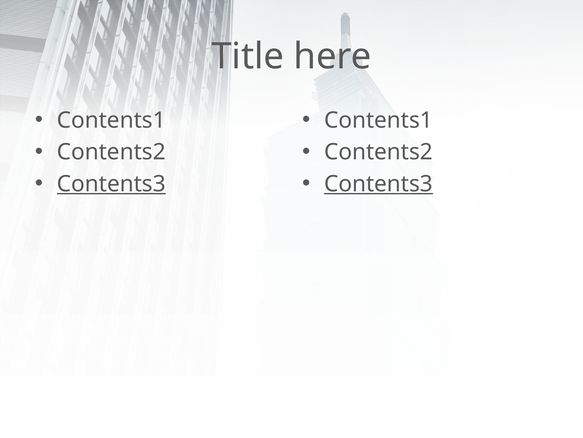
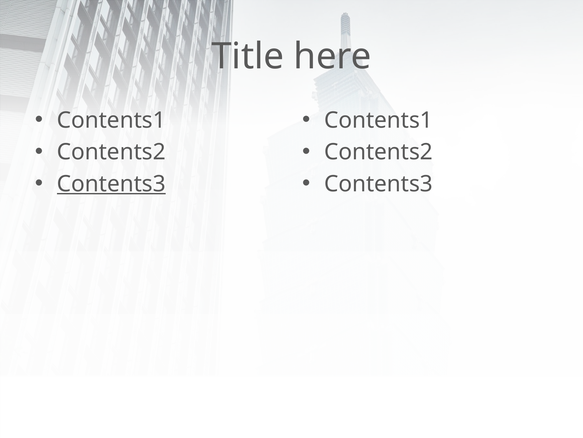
Contents3 underline: present -> none (379, 184)
